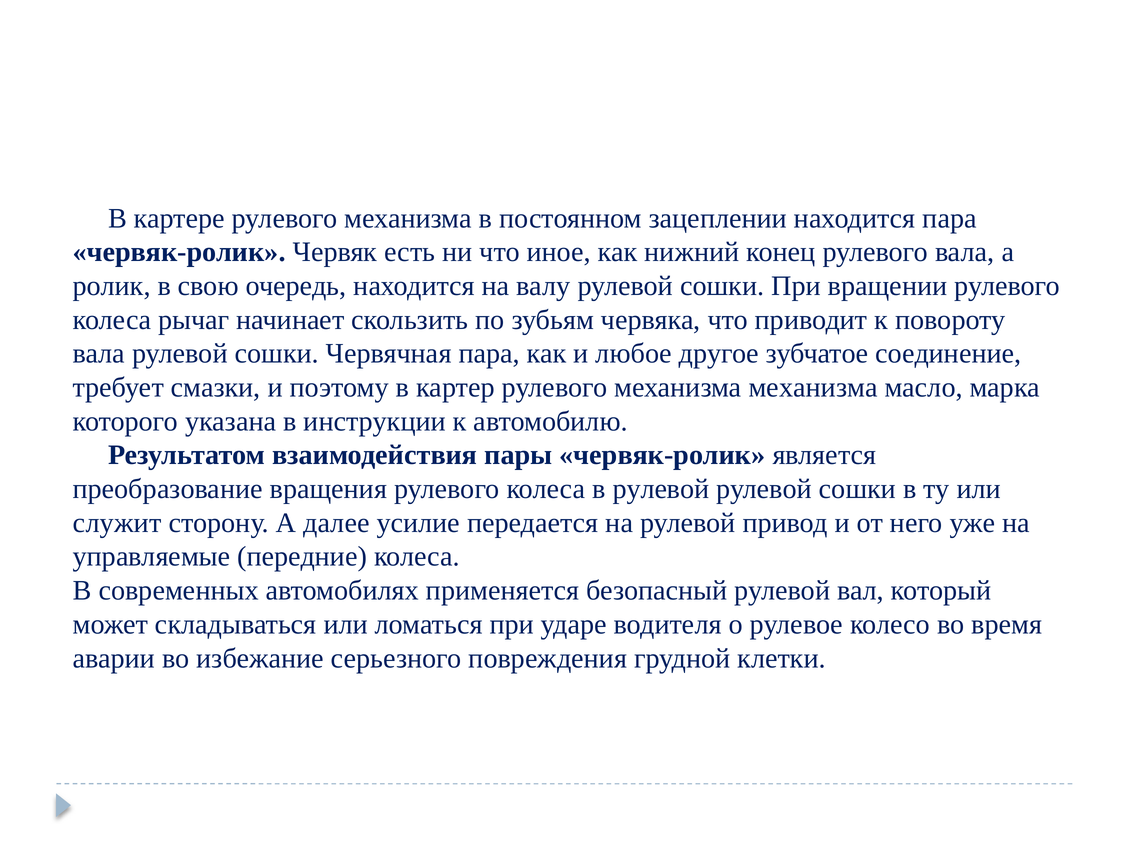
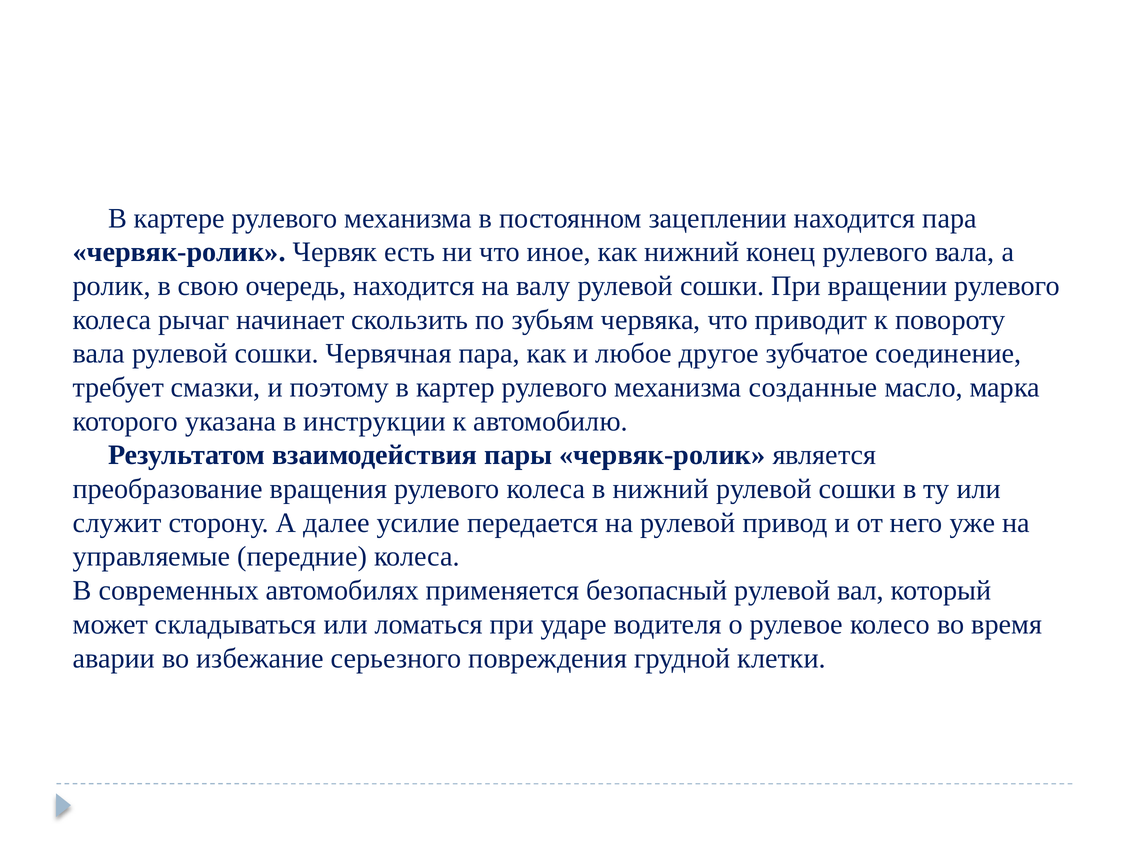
механизма механизма: механизма -> созданные (813, 388)
в рулевой: рулевой -> нижний (661, 489)
